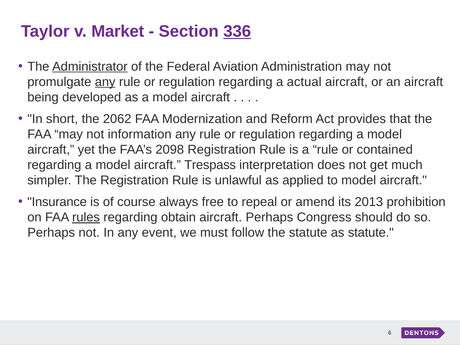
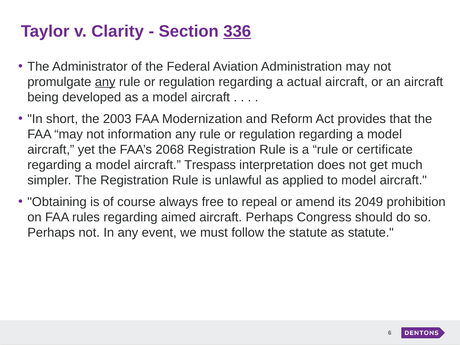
Market: Market -> Clarity (118, 31)
Administrator underline: present -> none (90, 67)
2062: 2062 -> 2003 (117, 119)
2098: 2098 -> 2068 (170, 150)
contained: contained -> certificate (385, 150)
Insurance: Insurance -> Obtaining (57, 202)
2013: 2013 -> 2049 (369, 202)
rules underline: present -> none (86, 217)
obtain: obtain -> aimed (178, 217)
